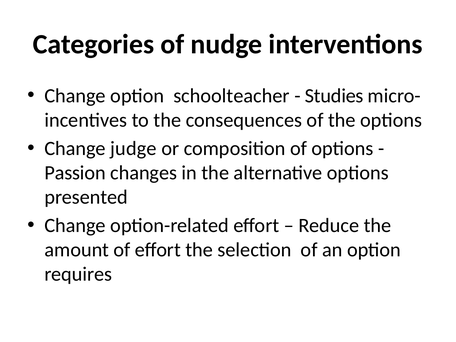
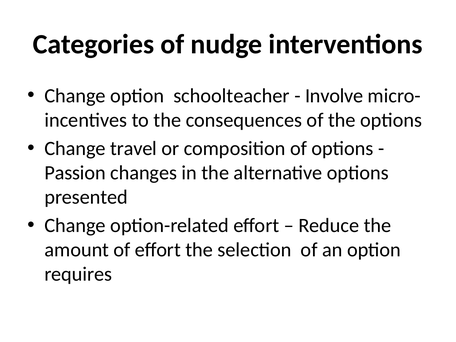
Studies: Studies -> Involve (334, 96)
judge: judge -> travel (134, 148)
